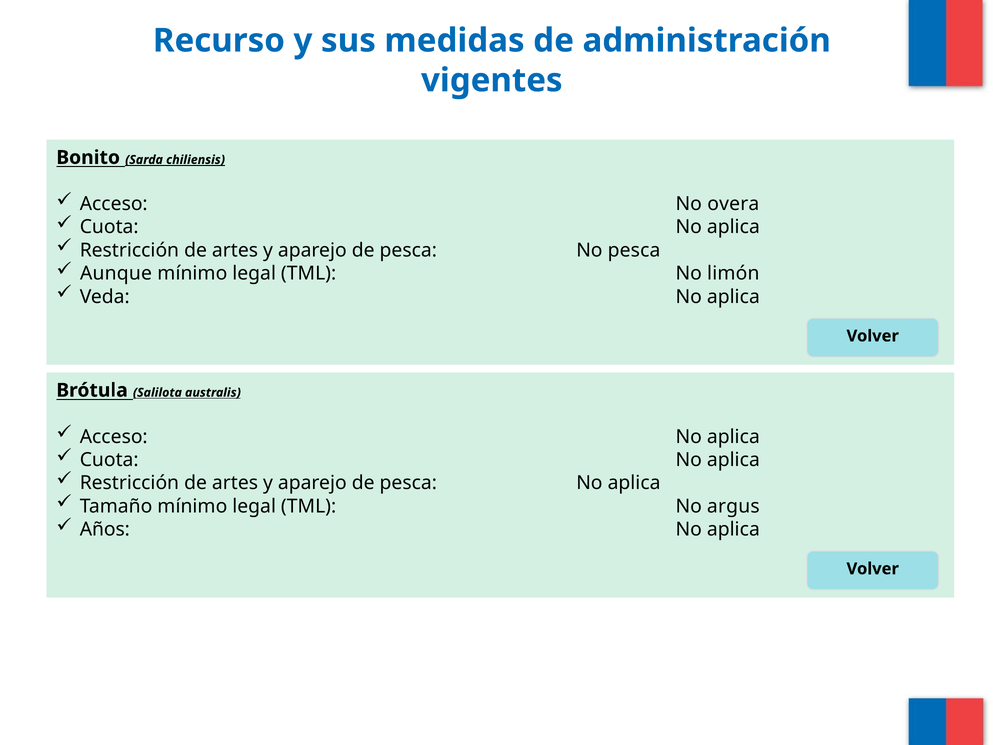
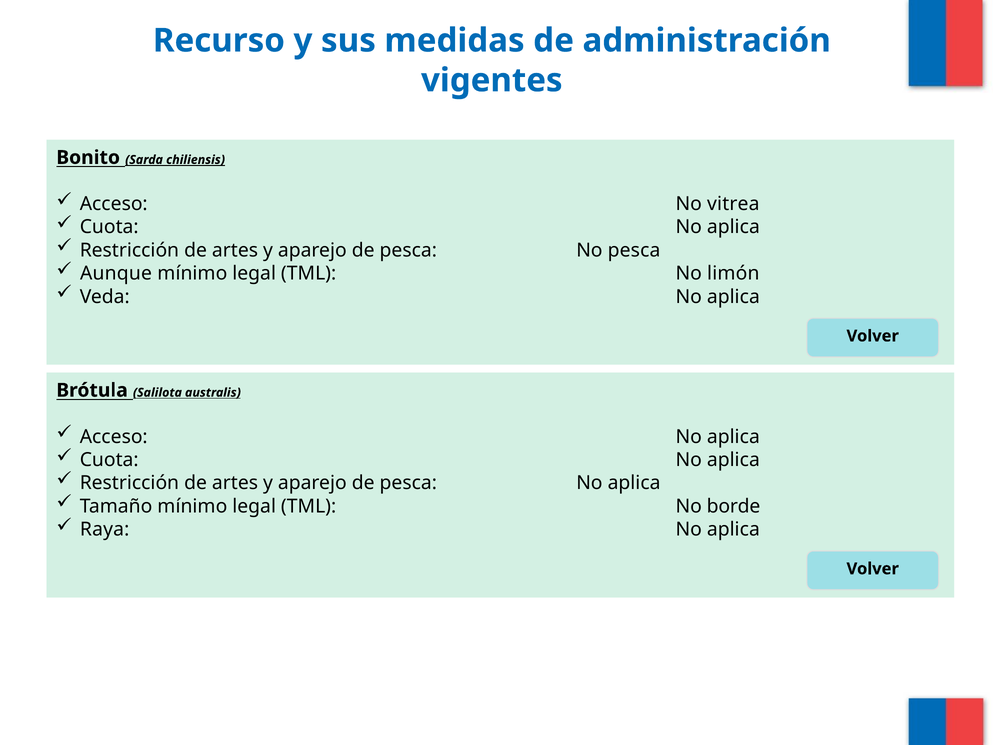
overa: overa -> vitrea (733, 204)
argus: argus -> borde (734, 506)
Años: Años -> Raya (105, 529)
